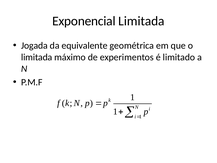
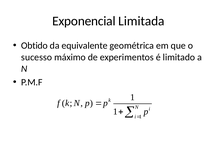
Jogada: Jogada -> Obtido (34, 46)
limitada: limitada -> sucesso (37, 57)
